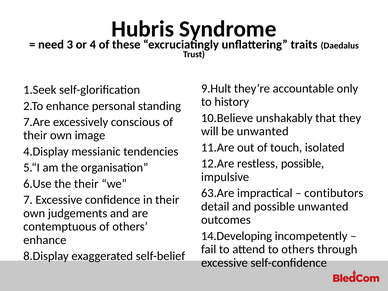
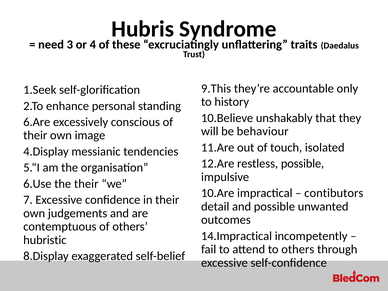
9.Hult: 9.Hult -> 9.This (216, 89)
7.Are: 7.Are -> 6.Are (37, 122)
be unwanted: unwanted -> behaviour (263, 131)
63.Are: 63.Are -> 10.Are (218, 193)
14.Developing: 14.Developing -> 14.Impractical (237, 236)
enhance: enhance -> hubristic (45, 240)
